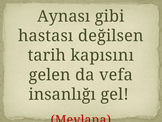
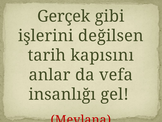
Aynası: Aynası -> Gerçek (64, 16)
hastası: hastası -> işlerini (46, 36)
gelen: gelen -> anlar (50, 75)
